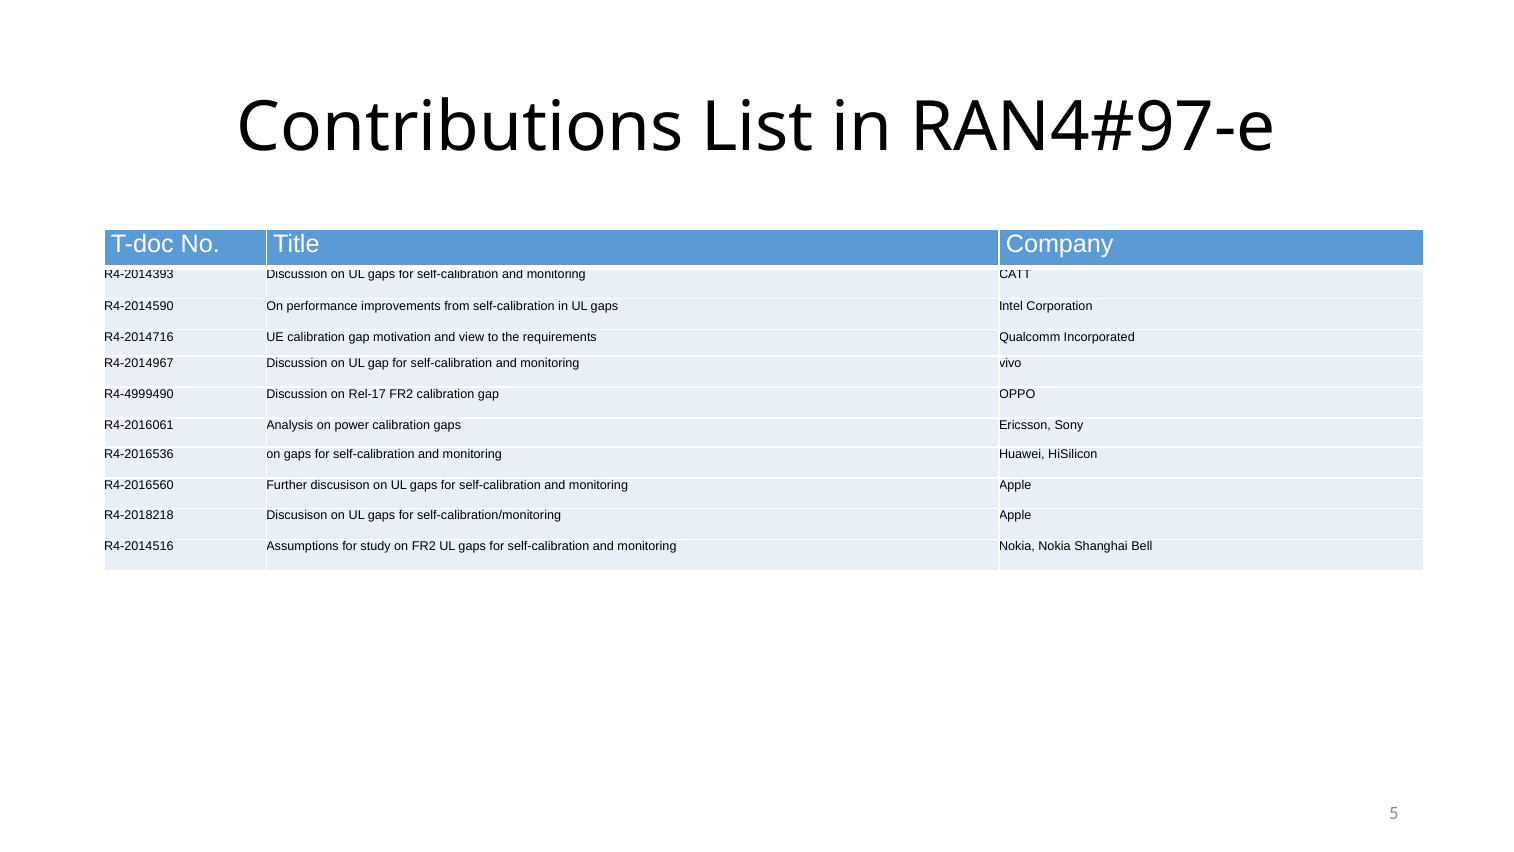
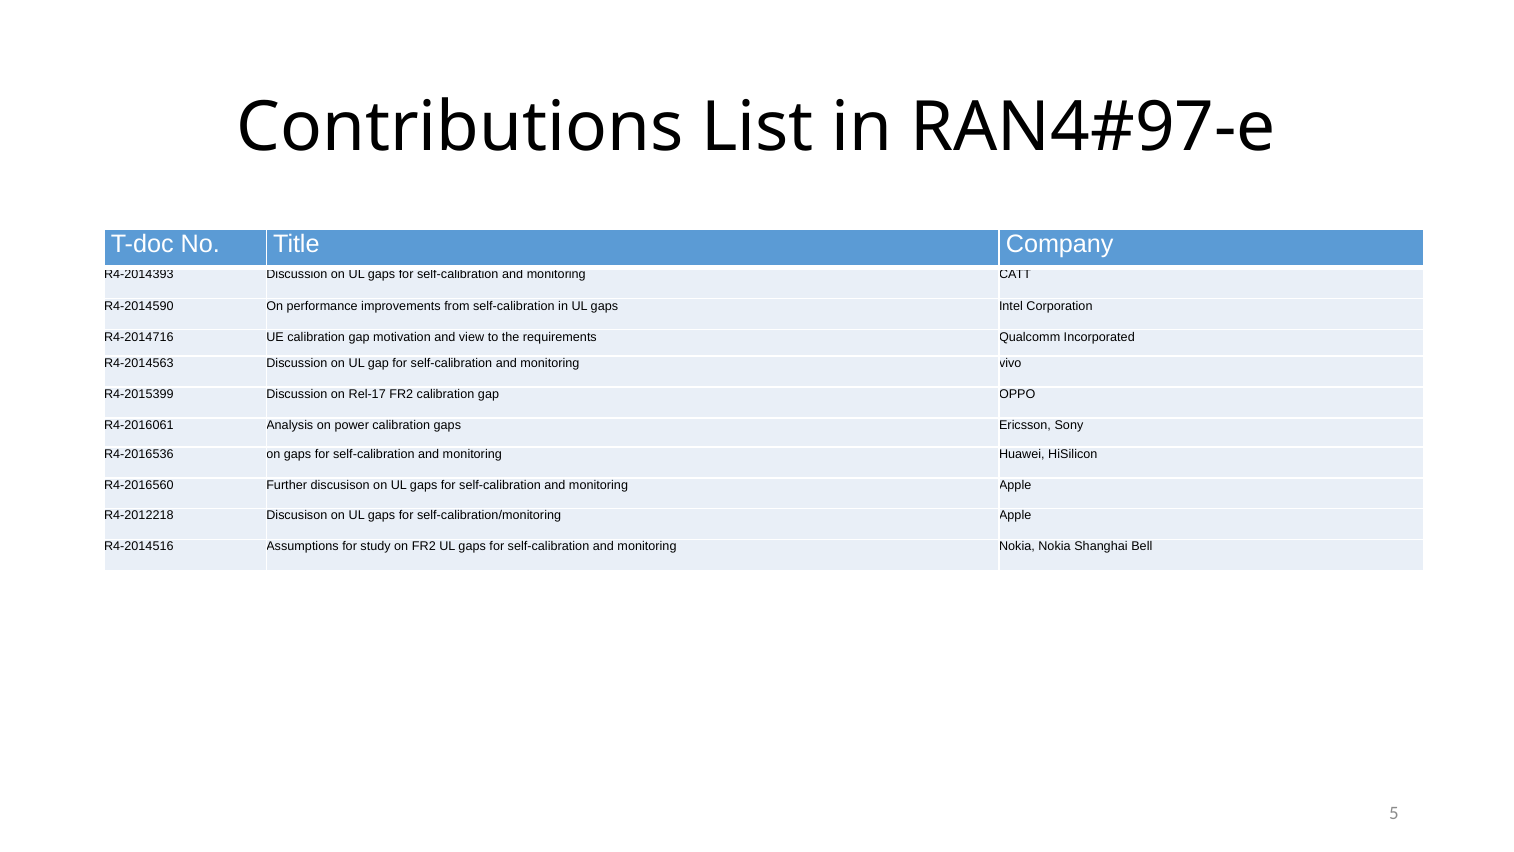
R4-2014967: R4-2014967 -> R4-2014563 (139, 363)
R4-4999490: R4-4999490 -> R4-2015399 (139, 394)
R4-2018218: R4-2018218 -> R4-2012218 (139, 515)
